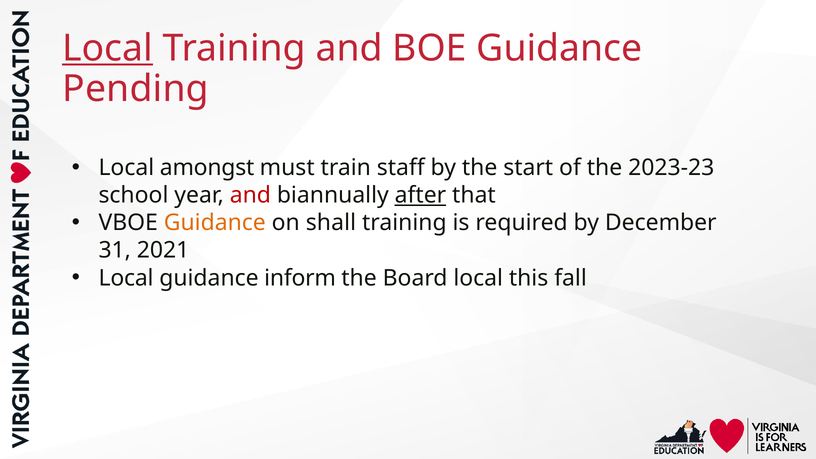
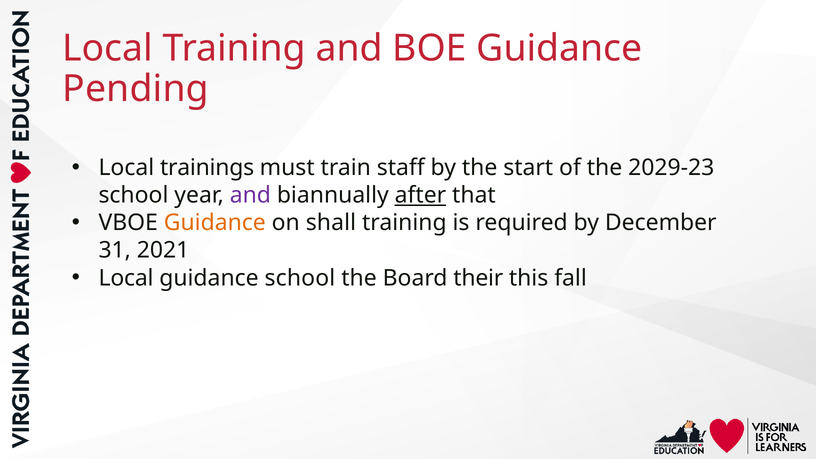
Local underline: present -> none (108, 48)
amongst: amongst -> trainings (207, 168)
2023-23: 2023-23 -> 2029-23 (671, 168)
and colour: red -> purple (250, 195)
guidance inform: inform -> school (300, 278)
Board local: local -> their (478, 278)
